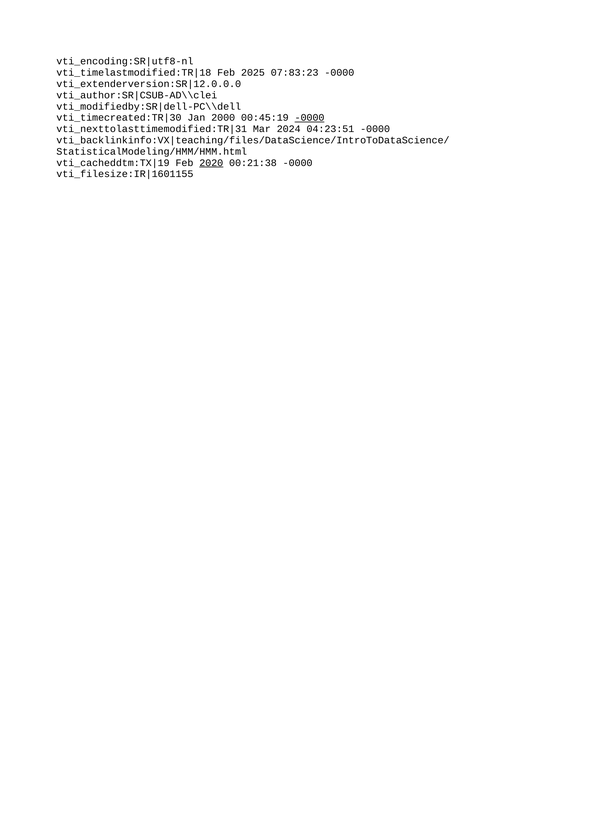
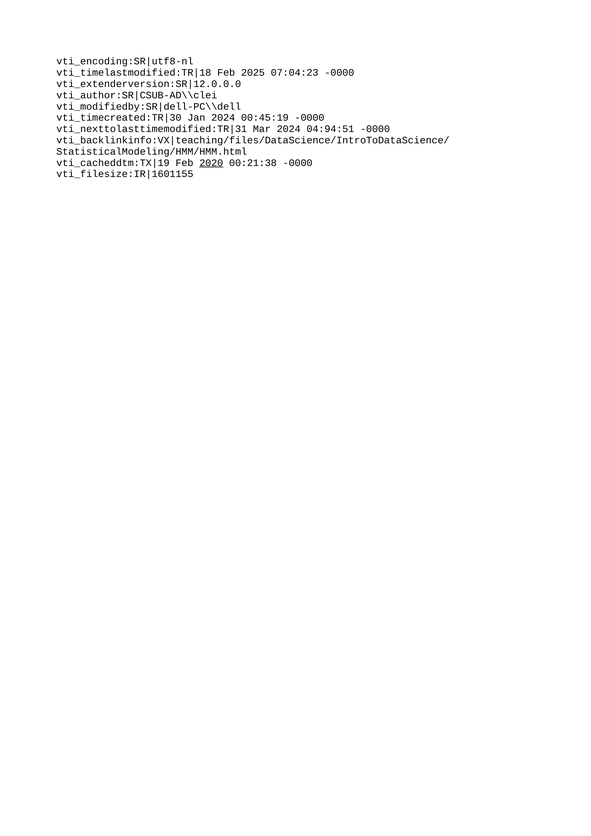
07:83:23: 07:83:23 -> 07:04:23 (295, 73)
Jan 2000: 2000 -> 2024 (223, 118)
-0000 underline: present -> none (310, 118)
04:23:51: 04:23:51 -> 04:94:51 (330, 129)
